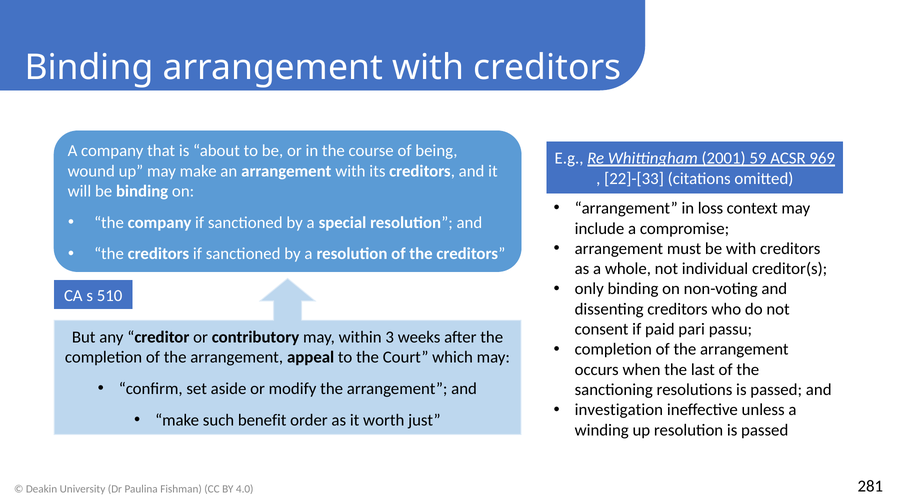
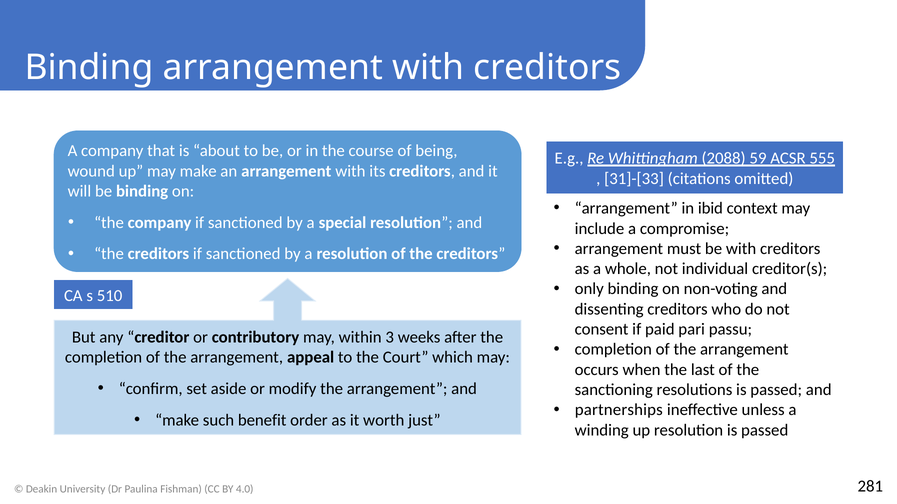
2001: 2001 -> 2088 (724, 158)
969: 969 -> 555 (822, 158)
22]-[33: 22]-[33 -> 31]-[33 (634, 179)
loss: loss -> ibid (710, 209)
investigation: investigation -> partnerships (619, 410)
